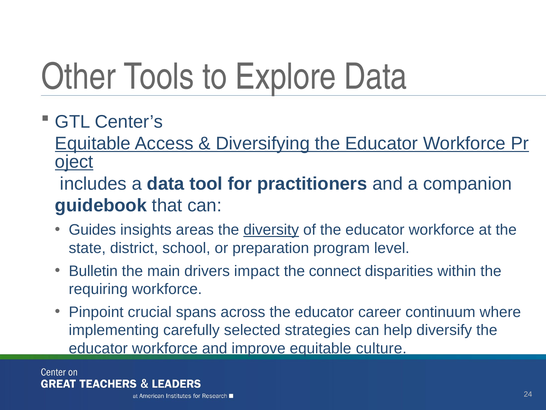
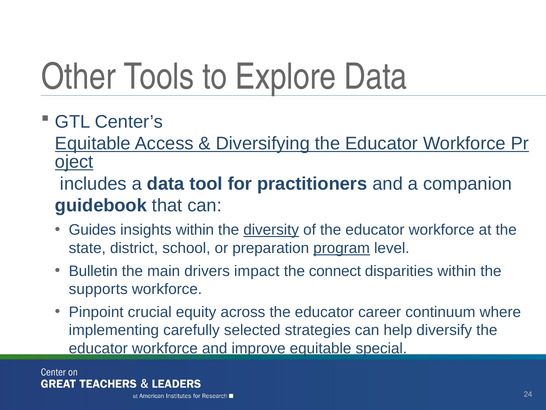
insights areas: areas -> within (195, 230)
program underline: none -> present (342, 248)
requiring: requiring -> supports (98, 289)
spans: spans -> equity (196, 312)
culture: culture -> special (381, 348)
